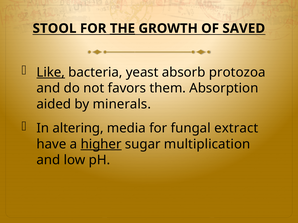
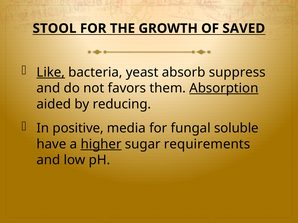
THE underline: present -> none (122, 28)
protozoa: protozoa -> suppress (237, 72)
Absorption underline: none -> present (224, 88)
minerals: minerals -> reducing (122, 104)
altering: altering -> positive (78, 128)
extract: extract -> soluble (236, 128)
multiplication: multiplication -> requirements (207, 144)
